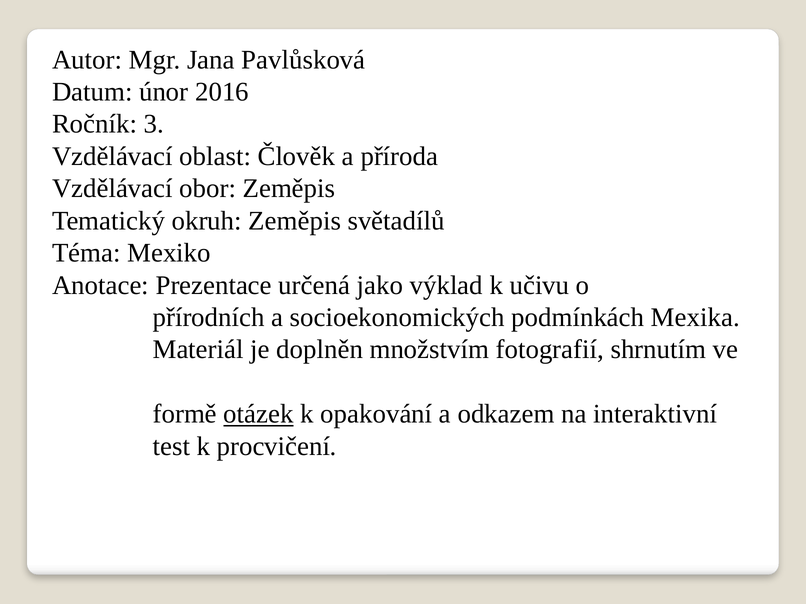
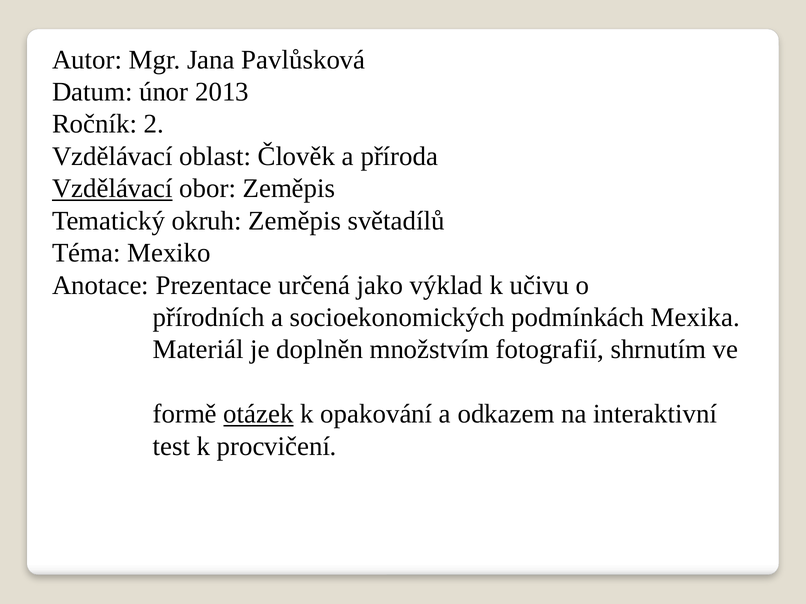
2016: 2016 -> 2013 (222, 92)
3: 3 -> 2 (154, 124)
Vzdělávací underline: none -> present (112, 189)
